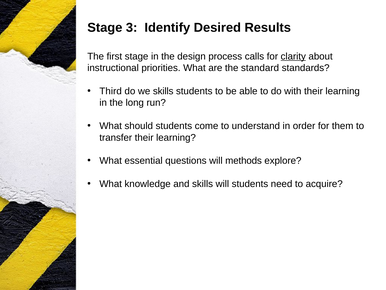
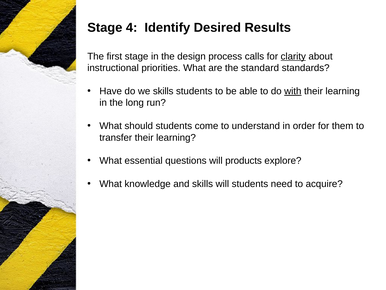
3: 3 -> 4 (132, 28)
Third: Third -> Have (111, 91)
with underline: none -> present (293, 91)
methods: methods -> products (244, 161)
